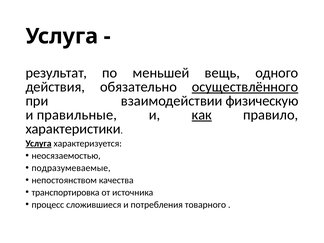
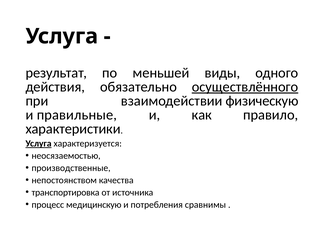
вещь: вещь -> виды (222, 73)
как underline: present -> none (202, 115)
подразумеваемые: подразумеваемые -> производственные (71, 168)
сложившиеся: сложившиеся -> медицинскую (94, 205)
товарного: товарного -> сравнимы (205, 205)
